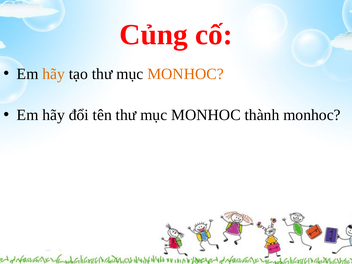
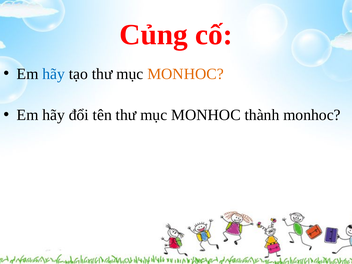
hãy colour: orange -> blue (54, 74)
